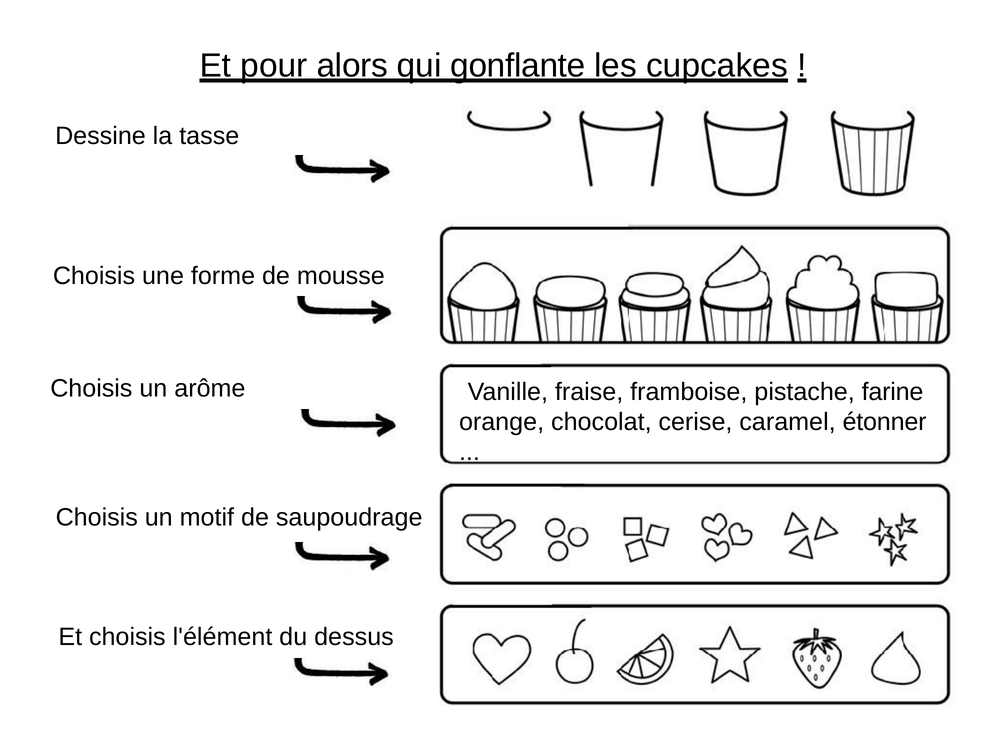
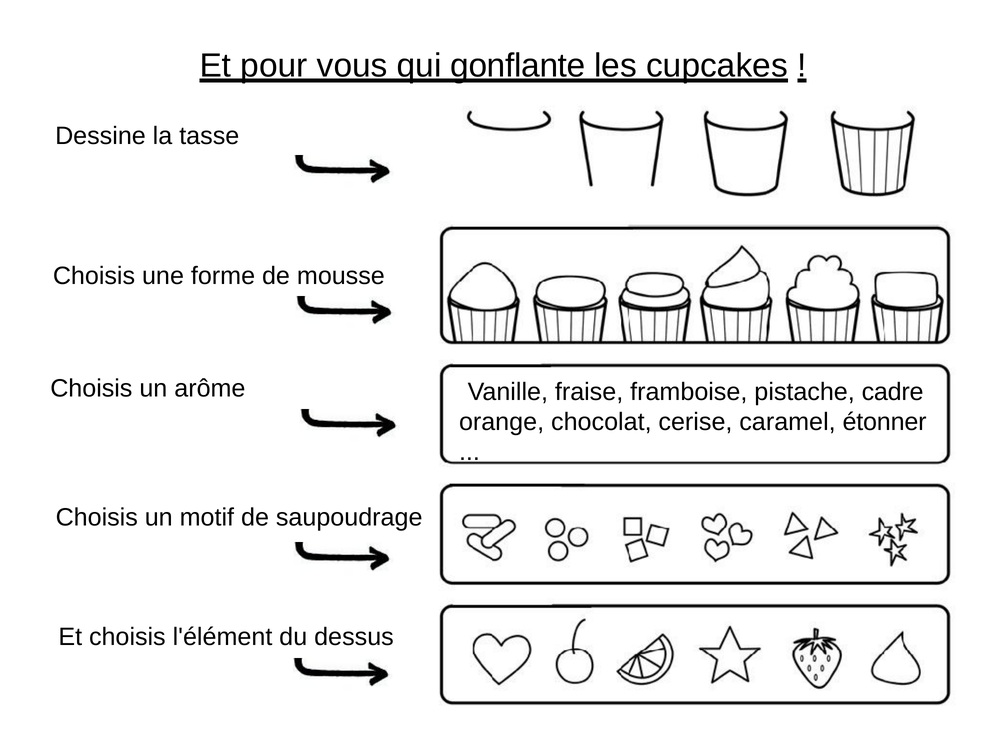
alors: alors -> vous (352, 66)
farine: farine -> cadre (893, 392)
